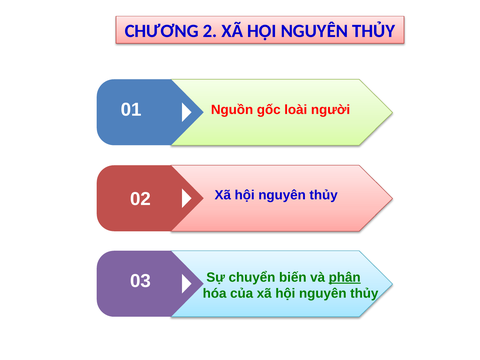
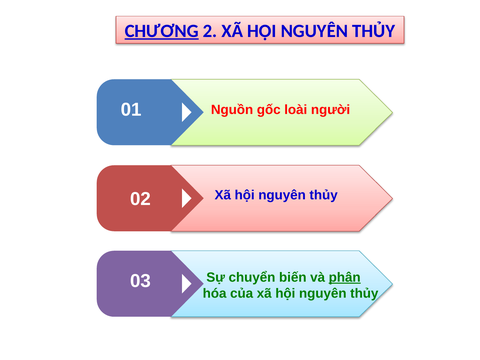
CHƯƠNG underline: none -> present (162, 31)
